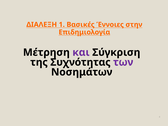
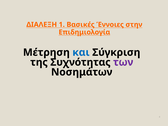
και colour: purple -> blue (81, 52)
